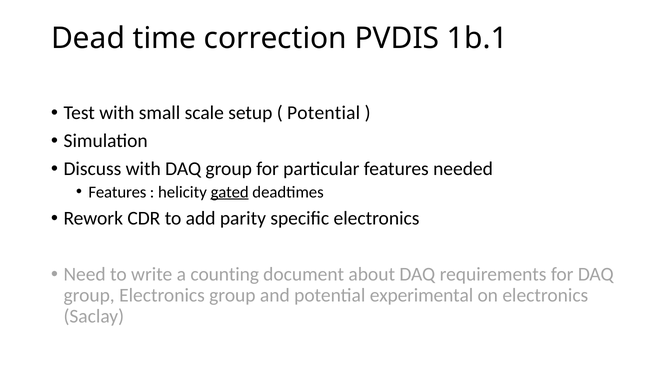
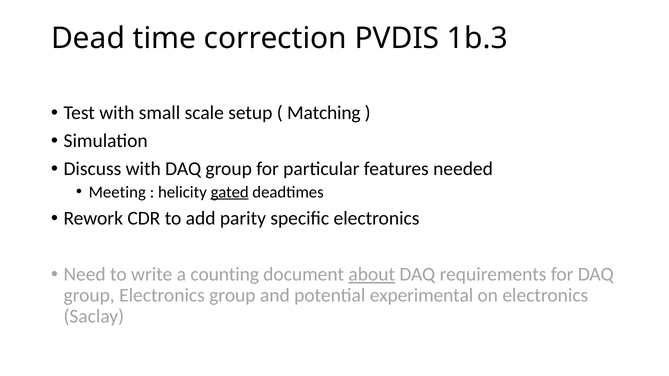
1b.1: 1b.1 -> 1b.3 (477, 39)
Potential: Potential -> Matching (324, 113)
Features: Features -> Meeting (117, 192)
about underline: none -> present (372, 275)
